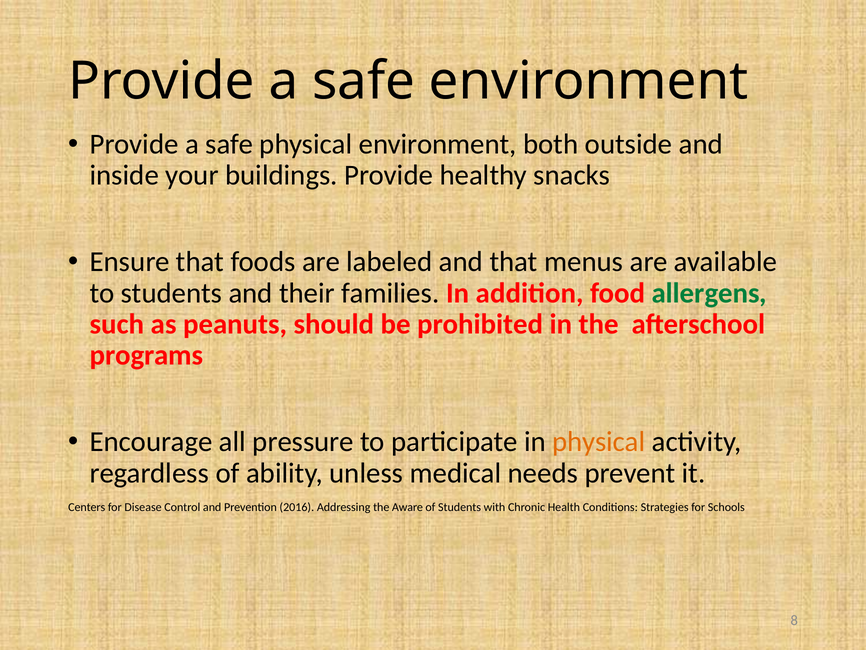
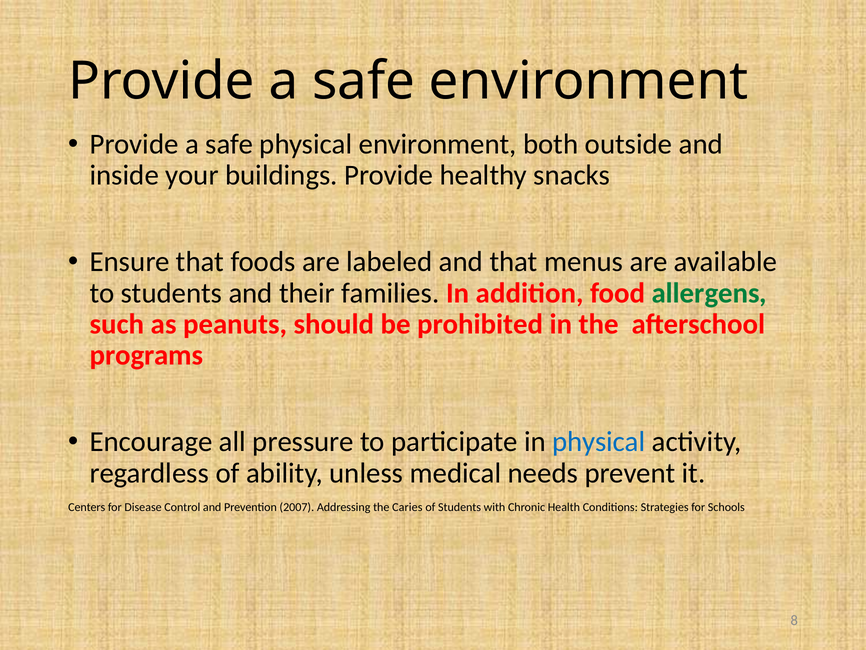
physical colour: orange -> blue (599, 442)
2016: 2016 -> 2007 (297, 507)
Aware: Aware -> Caries (407, 507)
